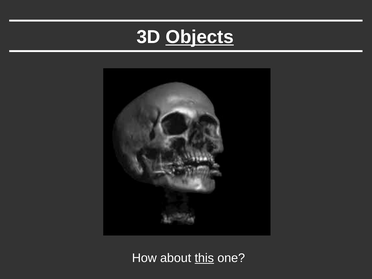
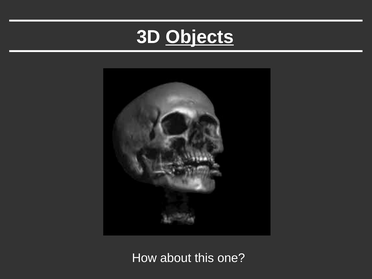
this underline: present -> none (204, 258)
